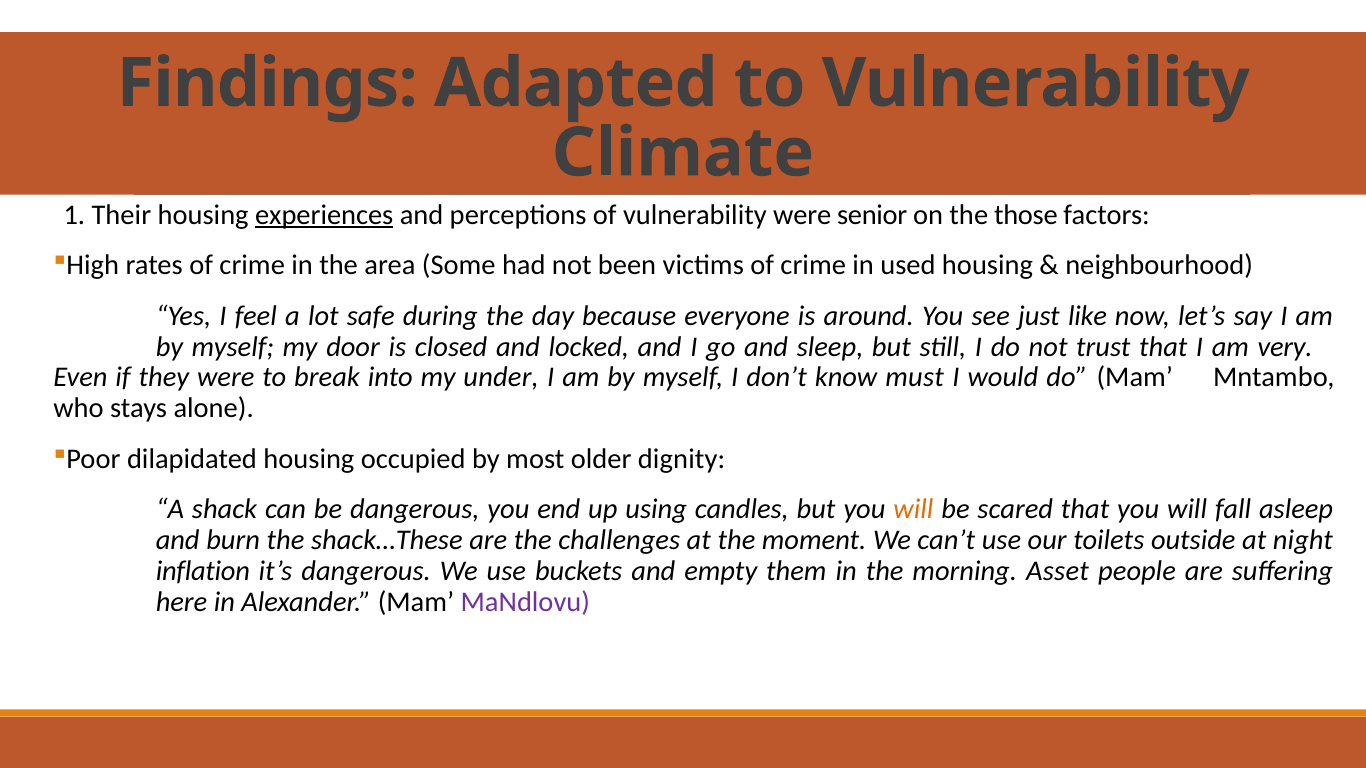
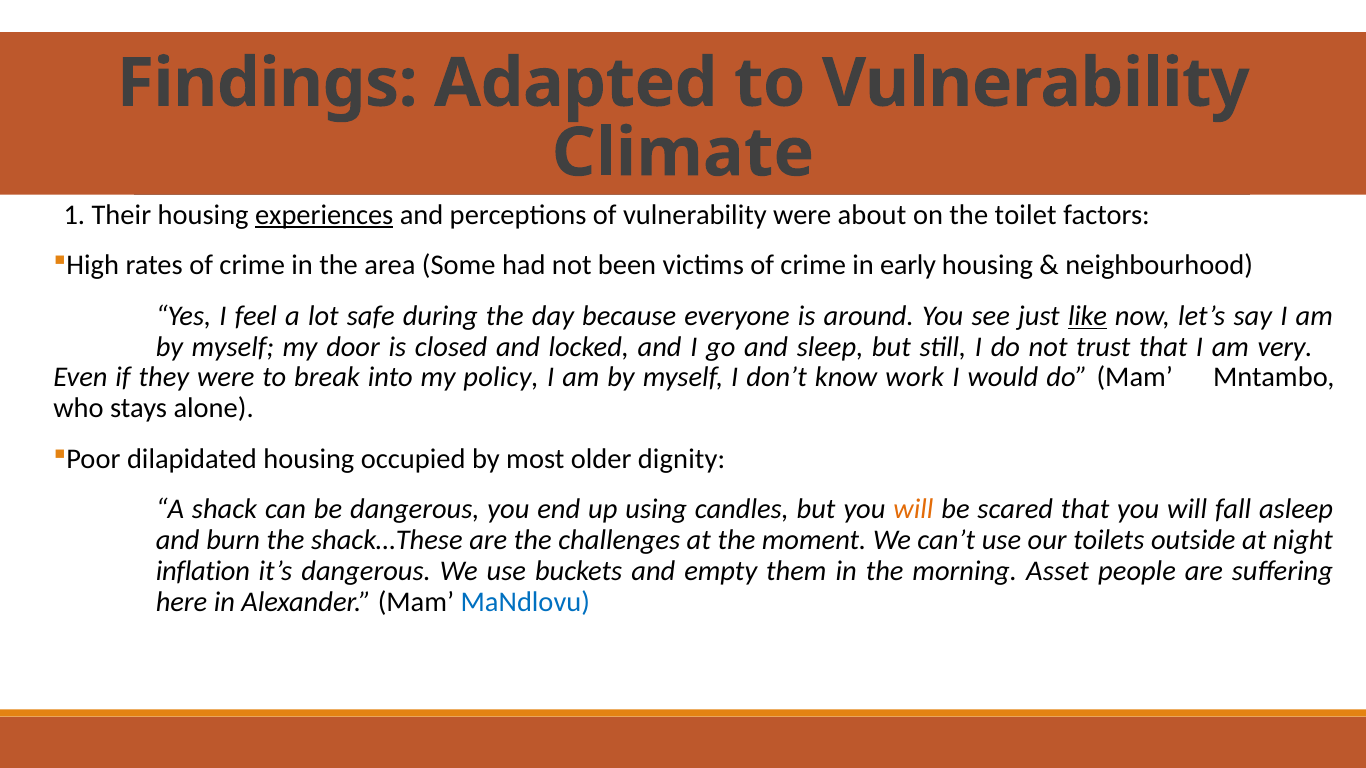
senior: senior -> about (872, 215)
those: those -> toilet (1026, 215)
used: used -> early (908, 266)
like underline: none -> present (1088, 316)
under: under -> policy (501, 378)
must: must -> work (915, 378)
MaNdlovu colour: purple -> blue (525, 602)
